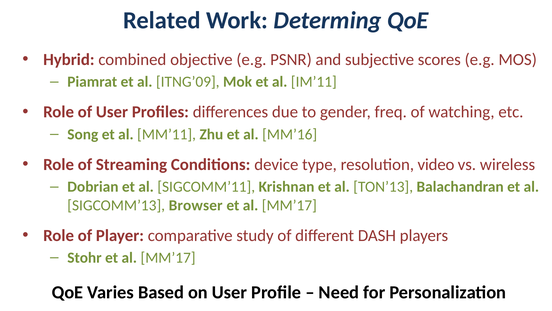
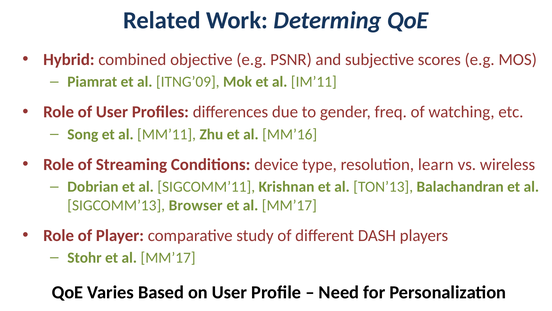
video: video -> learn (436, 164)
